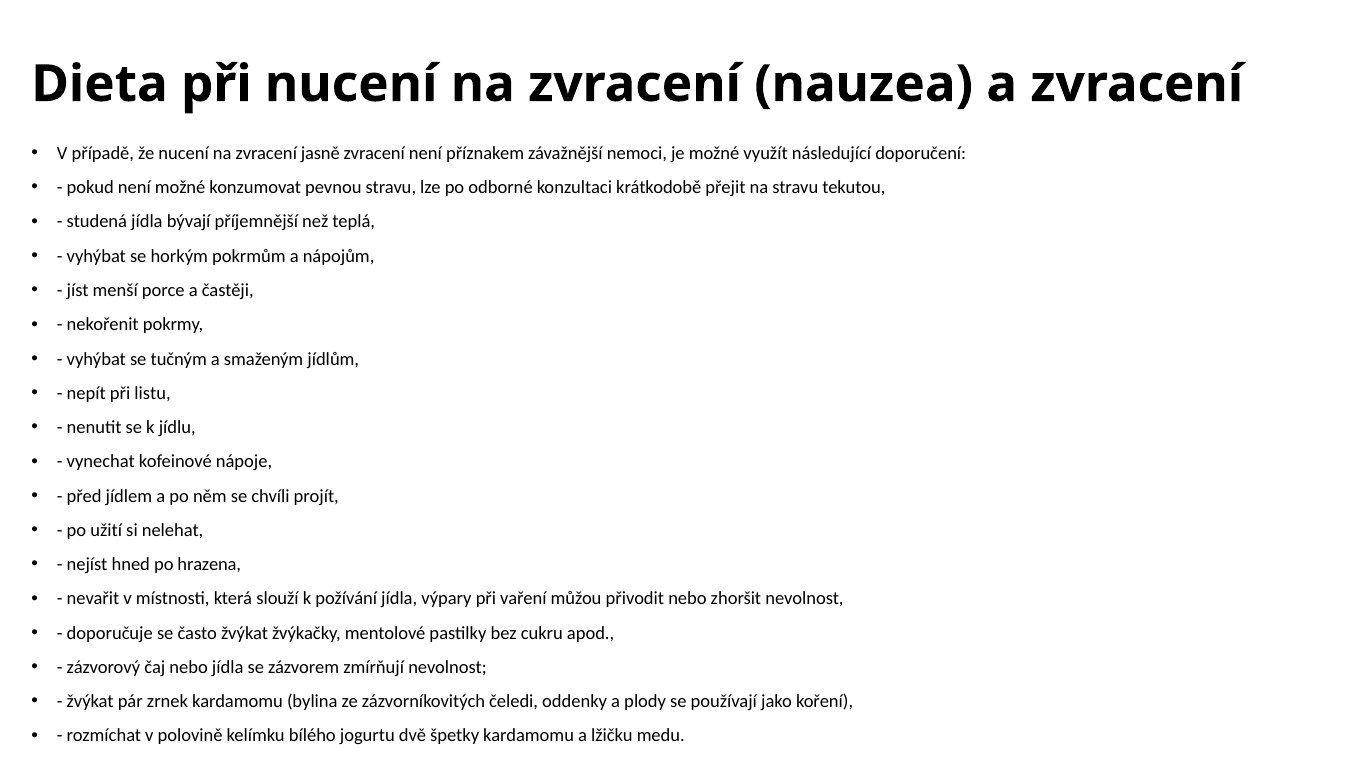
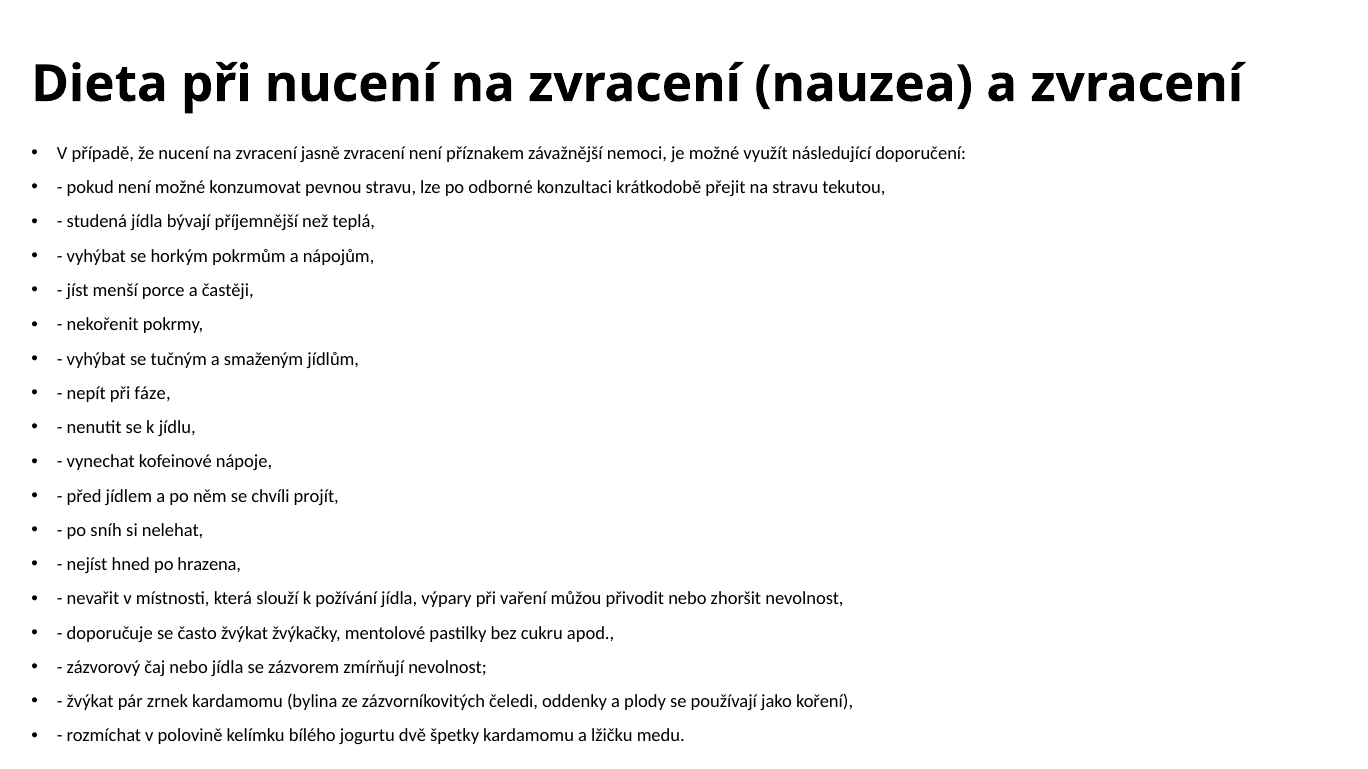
listu: listu -> fáze (153, 393)
užití: užití -> sníh (106, 531)
